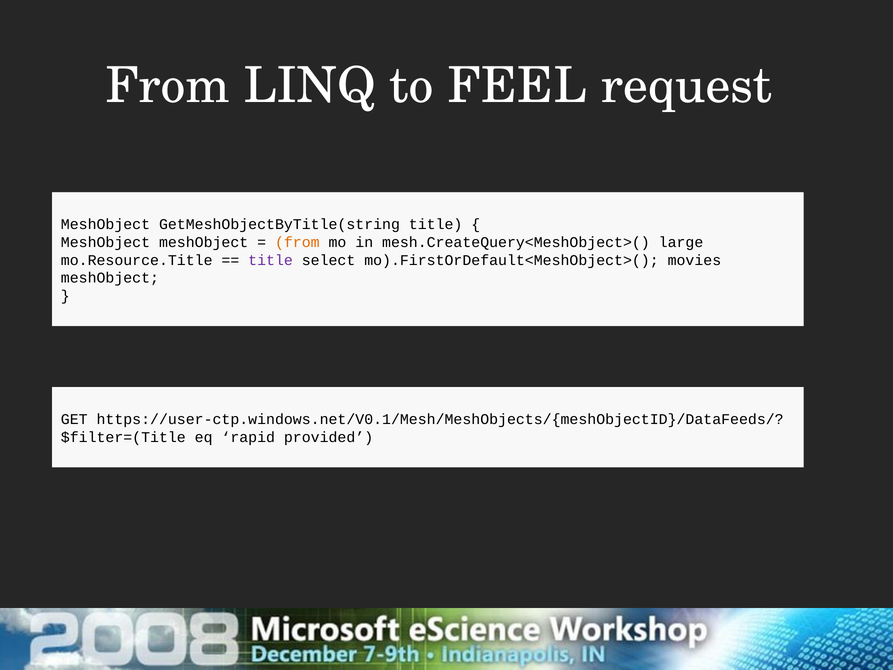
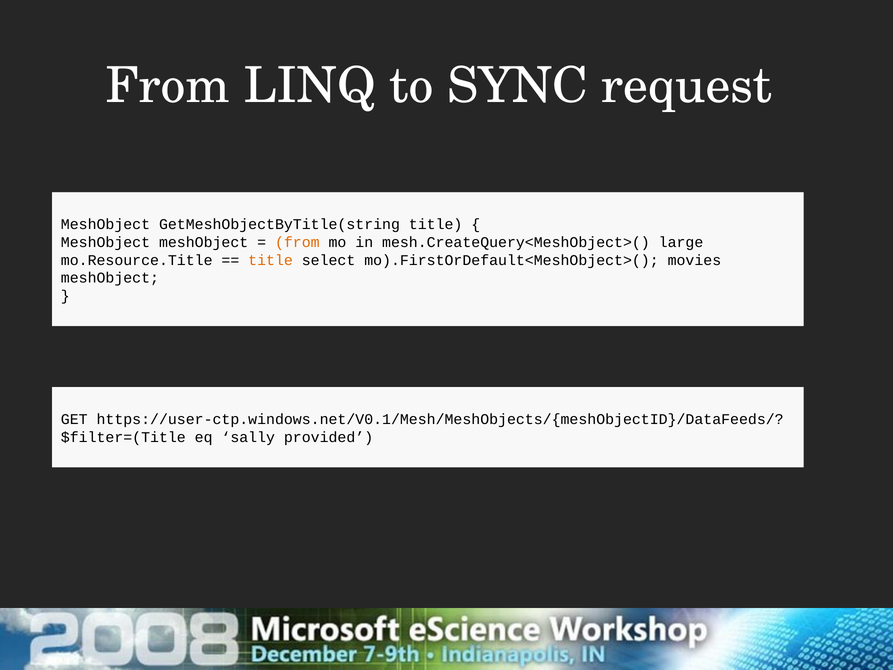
FEEL: FEEL -> SYNC (518, 86)
title colour: purple -> orange (271, 260)
rapid: rapid -> sally (248, 437)
